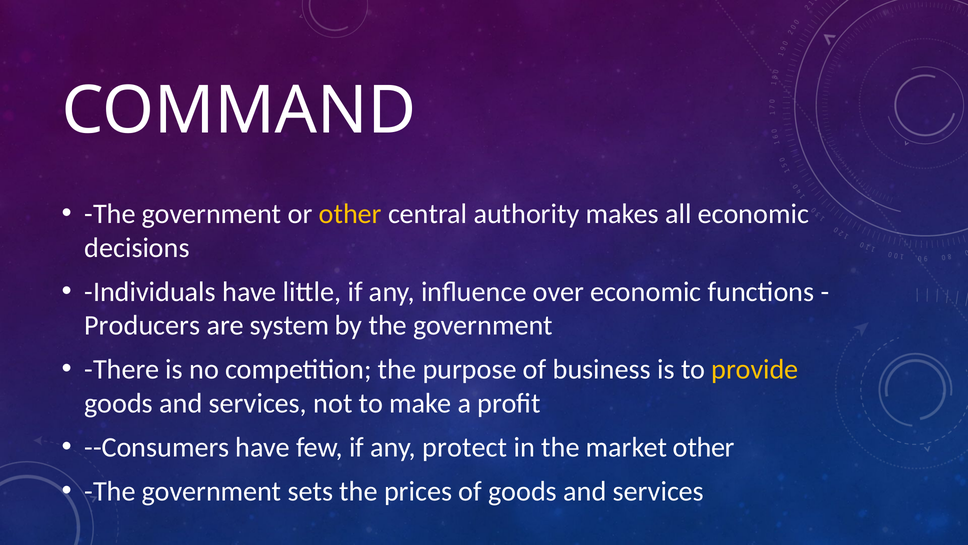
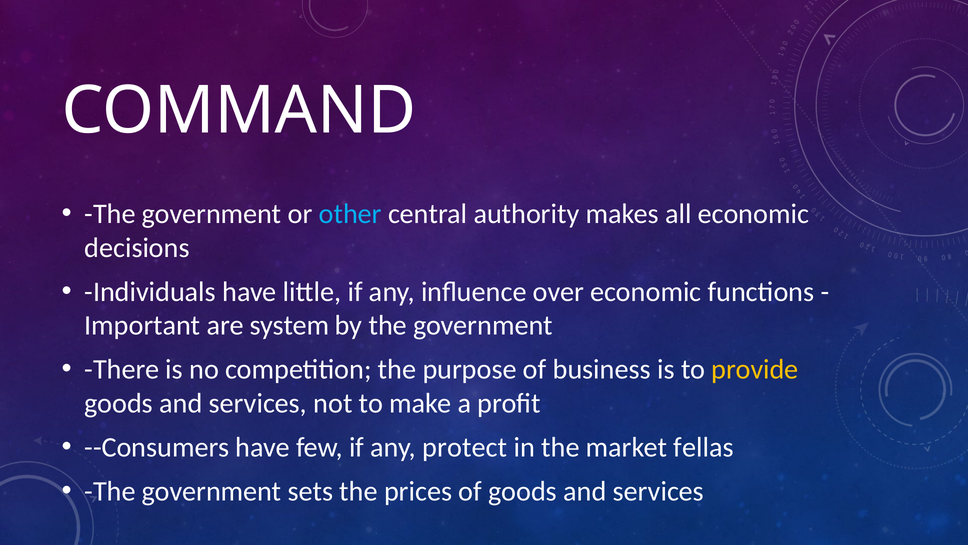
other colour: yellow -> light blue (350, 214)
Producers: Producers -> Important (142, 325)
market other: other -> fellas (704, 447)
